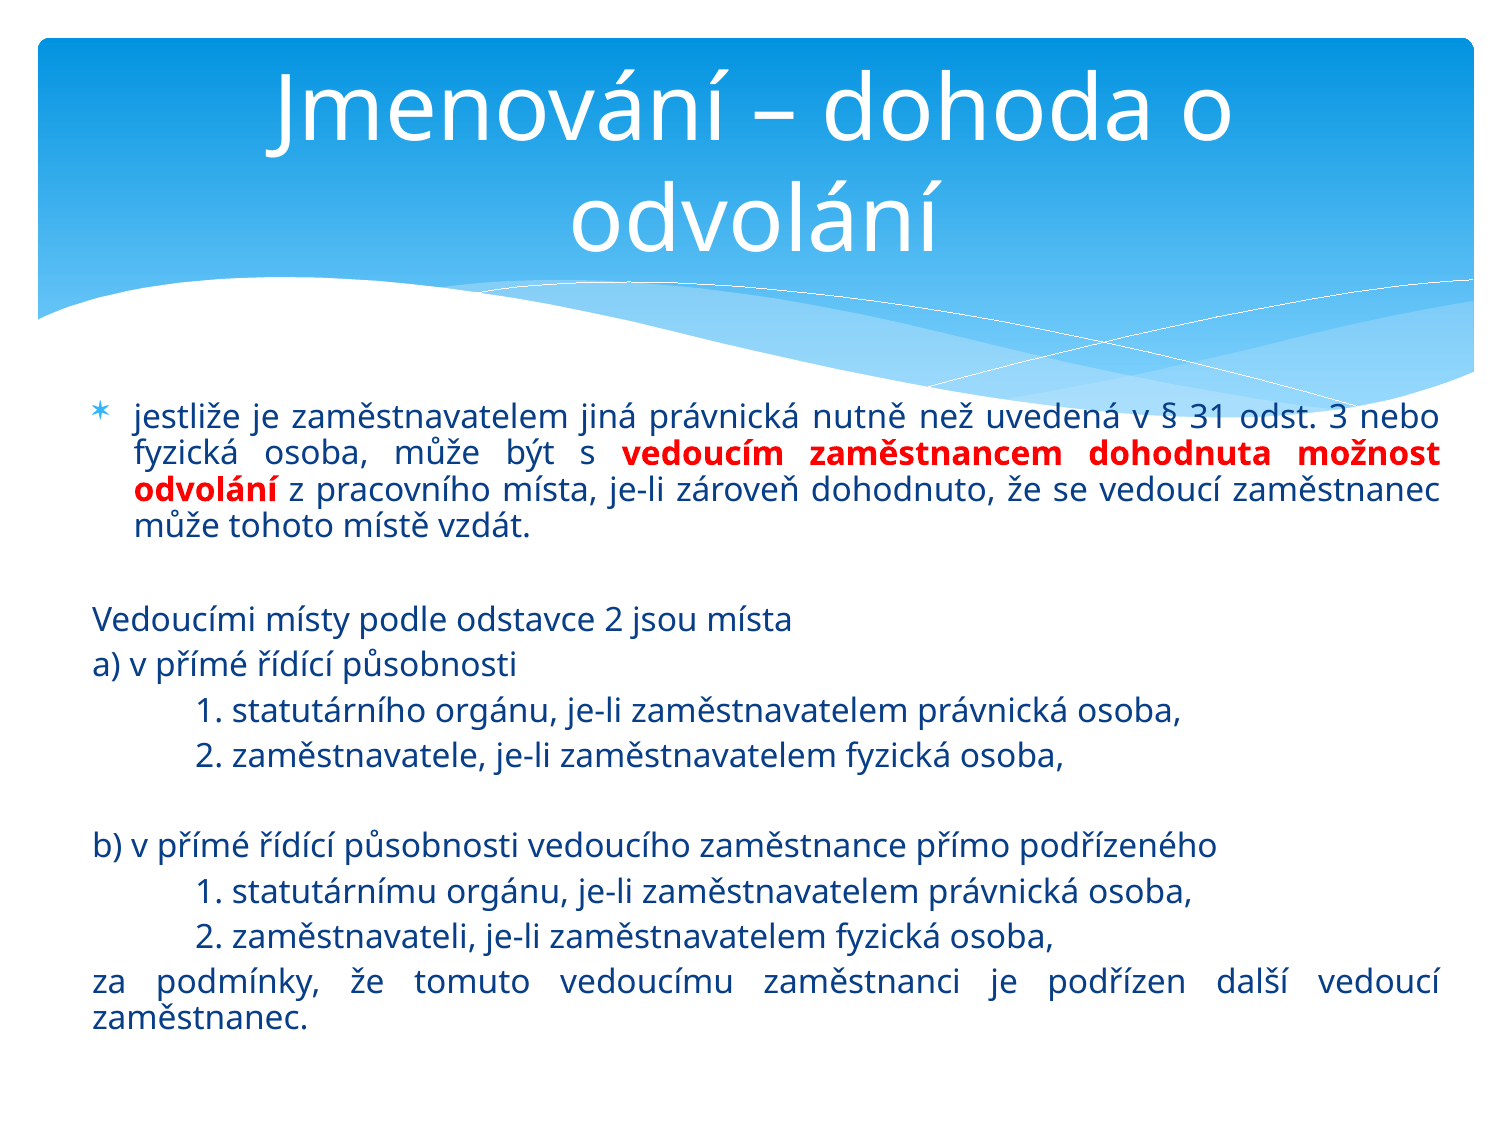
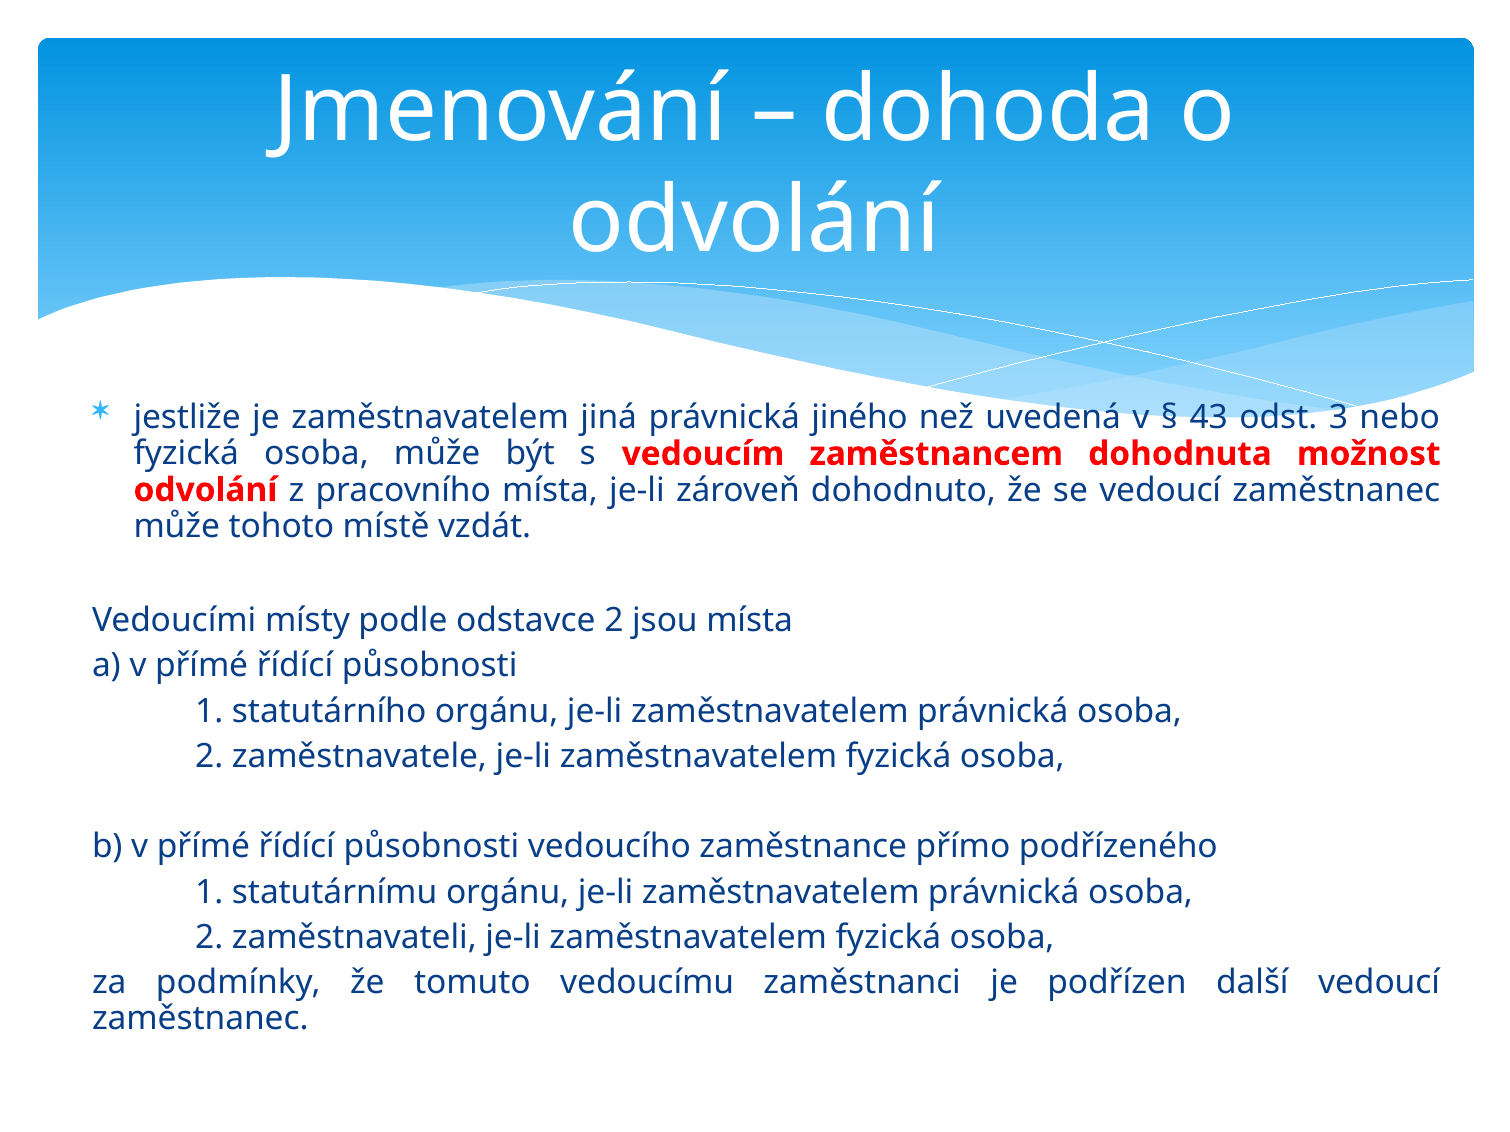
nutně: nutně -> jiného (860, 418)
31: 31 -> 43 (1209, 418)
